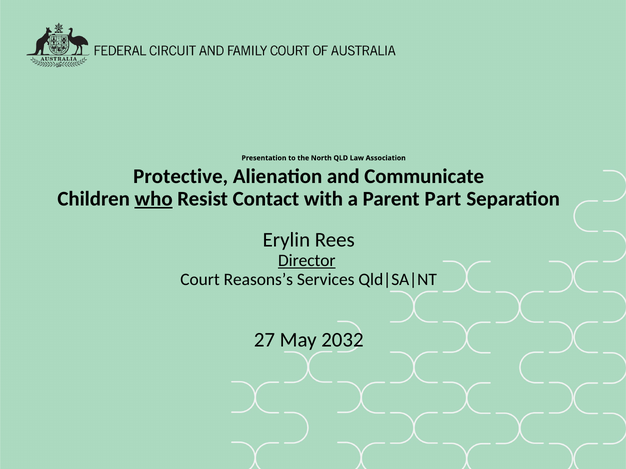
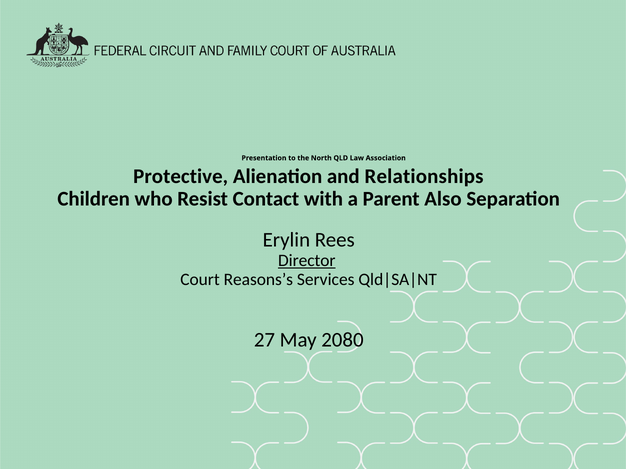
Communicate: Communicate -> Relationships (424, 176)
who underline: present -> none (154, 199)
Part: Part -> Also (443, 199)
2032: 2032 -> 2080 (342, 340)
